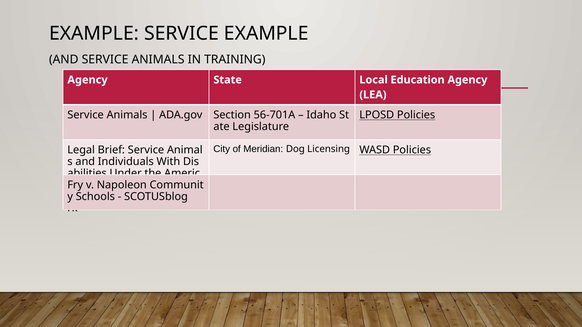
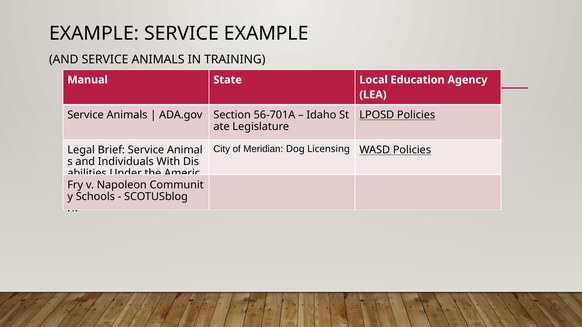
Agency: Agency -> Manual (88, 80)
